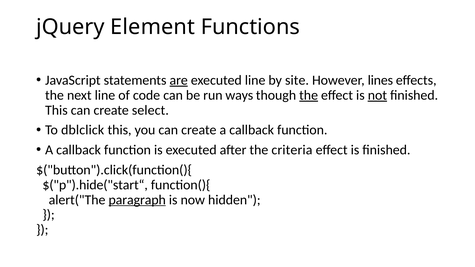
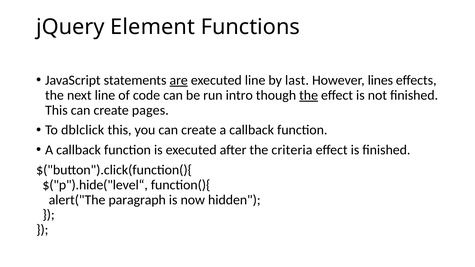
site: site -> last (297, 80)
ways: ways -> intro (239, 95)
not underline: present -> none (377, 95)
select: select -> pages (150, 110)
$("p").hide("start“: $("p").hide("start“ -> $("p").hide("level“ (95, 185)
paragraph underline: present -> none (137, 200)
